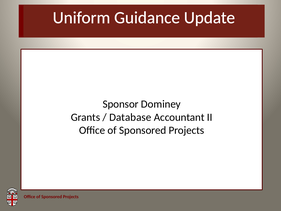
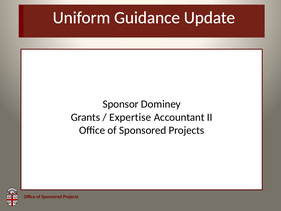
Database: Database -> Expertise (130, 117)
